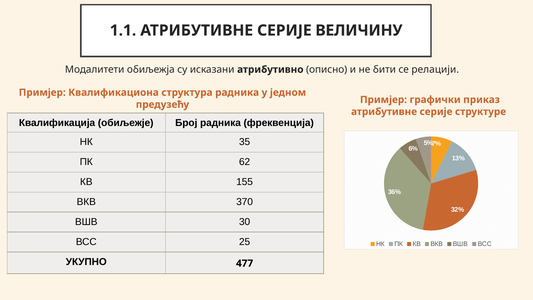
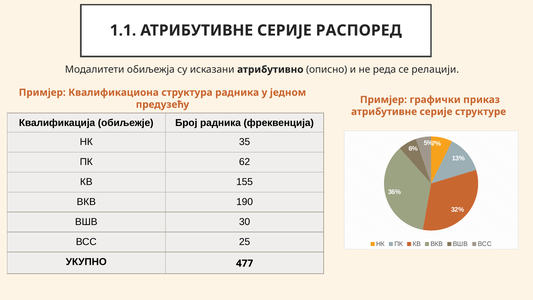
ВЕЛИЧИНУ: ВЕЛИЧИНУ -> РАСПОРЕД (359, 30)
бити: бити -> реда (384, 69)
370: 370 -> 190 (245, 202)
